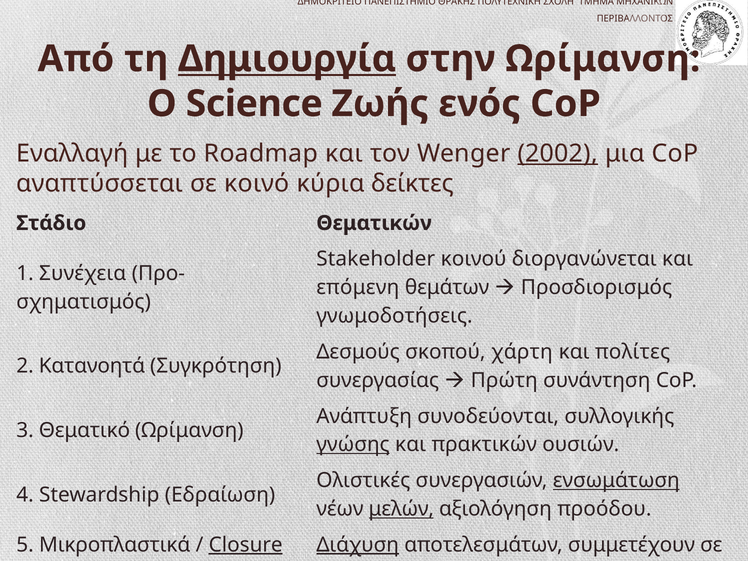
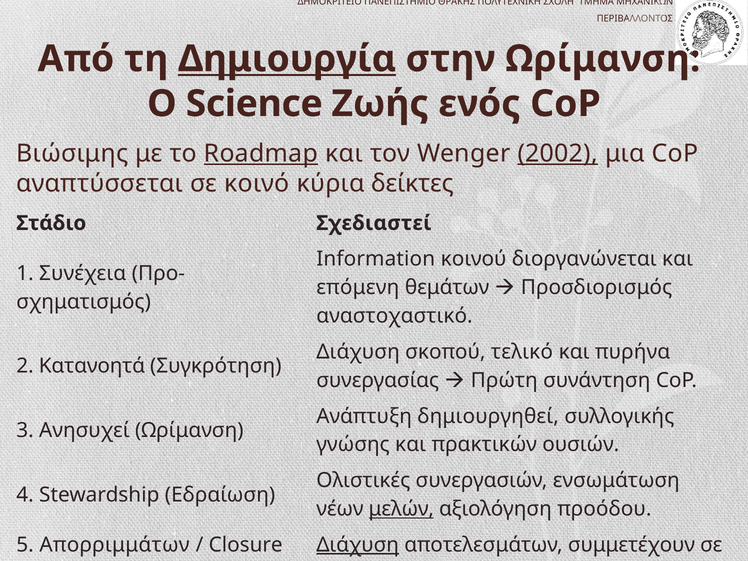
Εναλλαγή: Εναλλαγή -> Βιώσιμης (72, 154)
Roadmap underline: none -> present (261, 154)
Θεματικών: Θεματικών -> Σχεδιαστεί (374, 223)
Stakeholder: Stakeholder -> Information (376, 259)
γνωμοδοτήσεις: γνωμοδοτήσεις -> αναστοχαστικό (394, 316)
Δεσμούς: Δεσμούς -> Διάχυση (358, 352)
χάρτη: χάρτη -> τελικό (522, 352)
πολίτες: πολίτες -> πυρήνα (633, 352)
συνοδεύονται: συνοδεύονται -> δημιουργηθεί (488, 416)
Θεματικό: Θεματικό -> Ανησυχεί (84, 430)
γνώσης underline: present -> none (353, 445)
ενσωμάτωση underline: present -> none (616, 481)
Μικροπλαστικά: Μικροπλαστικά -> Απορριμμάτων (115, 545)
Closure underline: present -> none (246, 545)
